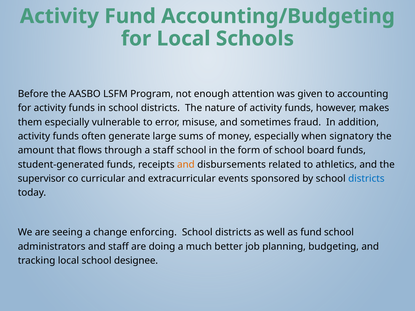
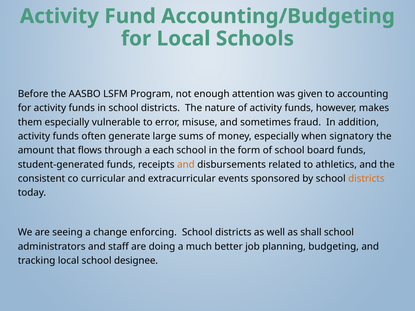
a staff: staff -> each (163, 150)
supervisor: supervisor -> consistent (42, 179)
districts colour: blue -> orange (366, 179)
as fund: fund -> shall (311, 233)
